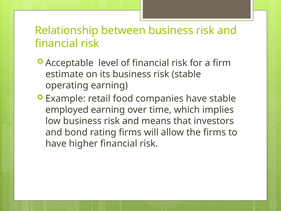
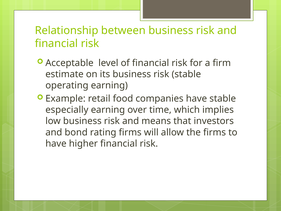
employed: employed -> especially (67, 110)
